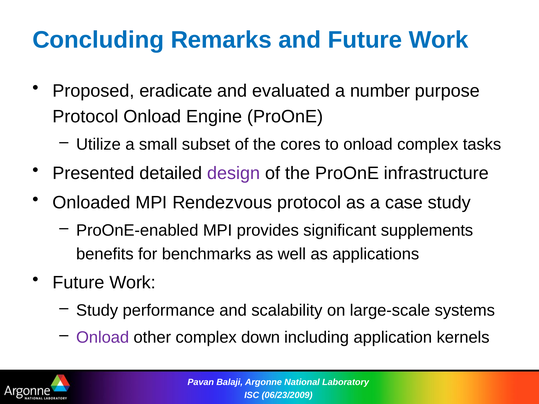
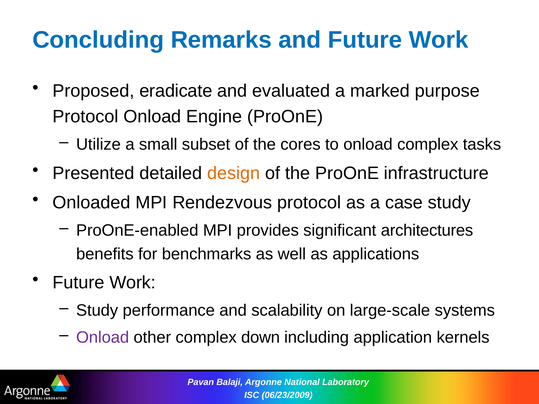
number: number -> marked (380, 91)
design colour: purple -> orange (234, 173)
supplements: supplements -> architectures (427, 230)
